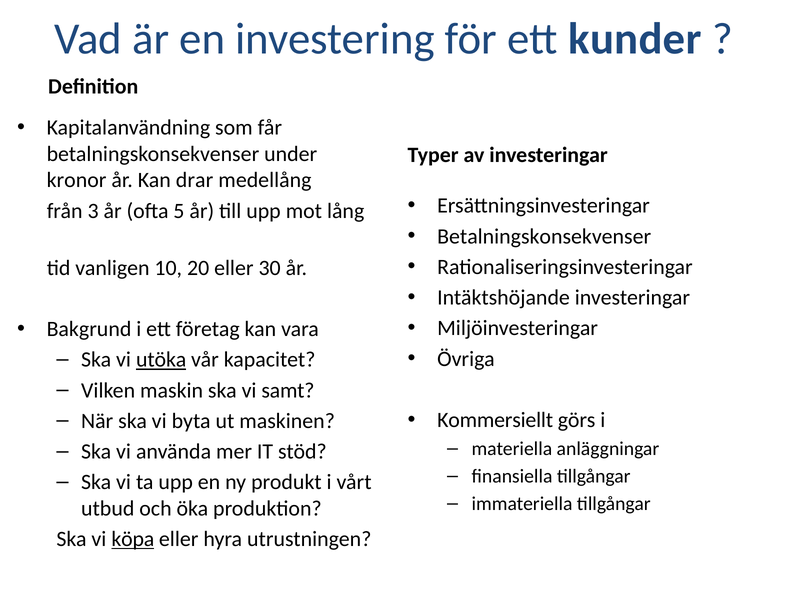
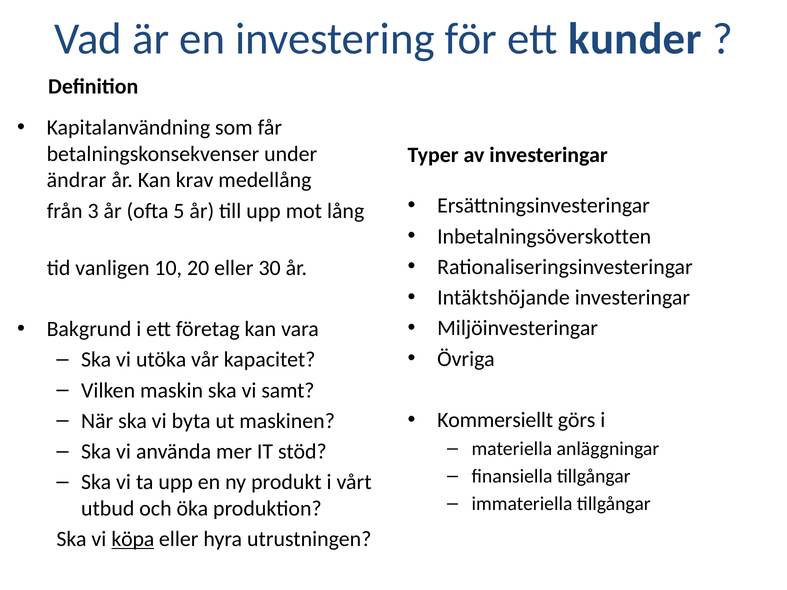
kronor: kronor -> ändrar (77, 180)
drar: drar -> krav (195, 180)
Betalningskonsekvenser: Betalningskonsekvenser -> Inbetalningsöverskotten (544, 236)
utöka underline: present -> none (161, 360)
